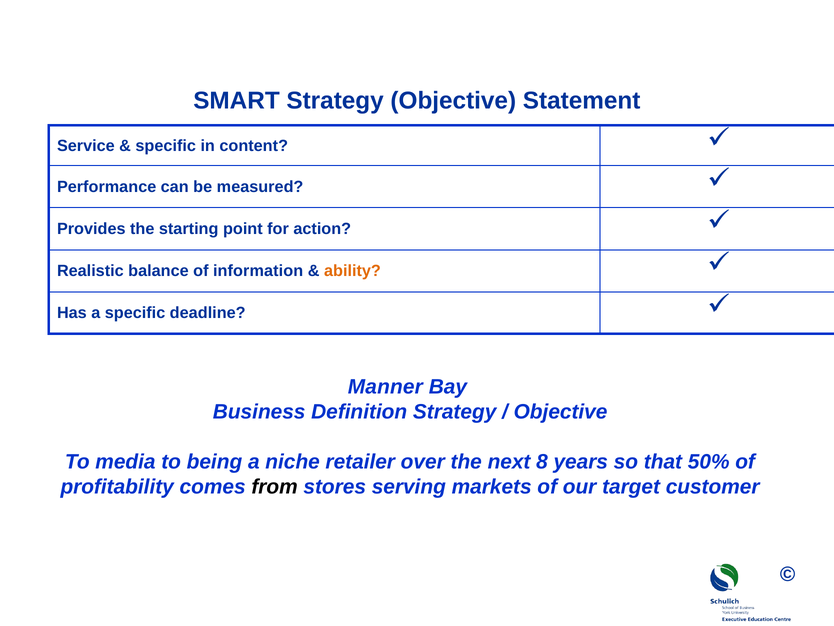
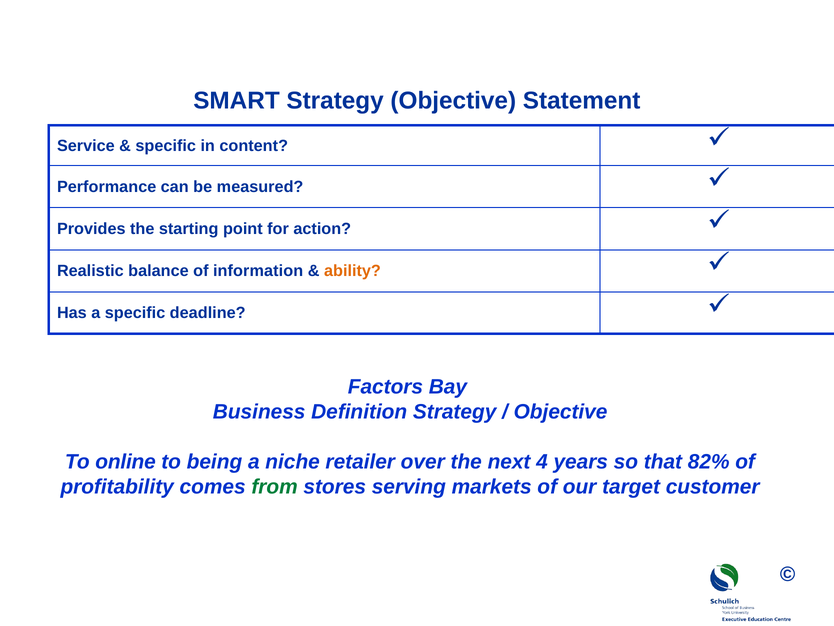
Manner: Manner -> Factors (385, 386)
media: media -> online (126, 461)
8: 8 -> 4 (542, 461)
50%: 50% -> 82% (709, 461)
from colour: black -> green (275, 486)
